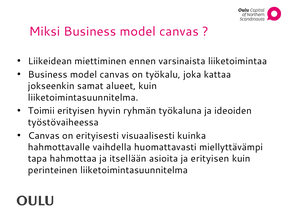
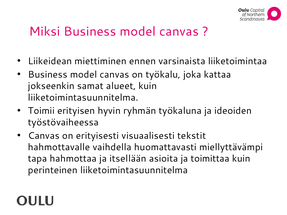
kuinka: kuinka -> tekstit (192, 136)
ja erityisen: erityisen -> toimittaa (210, 159)
